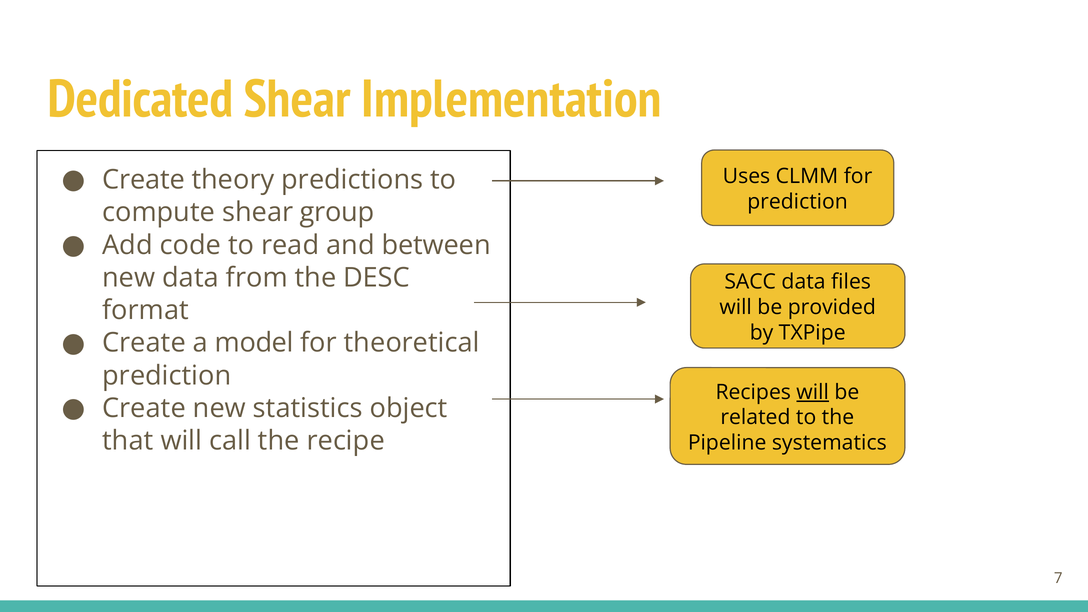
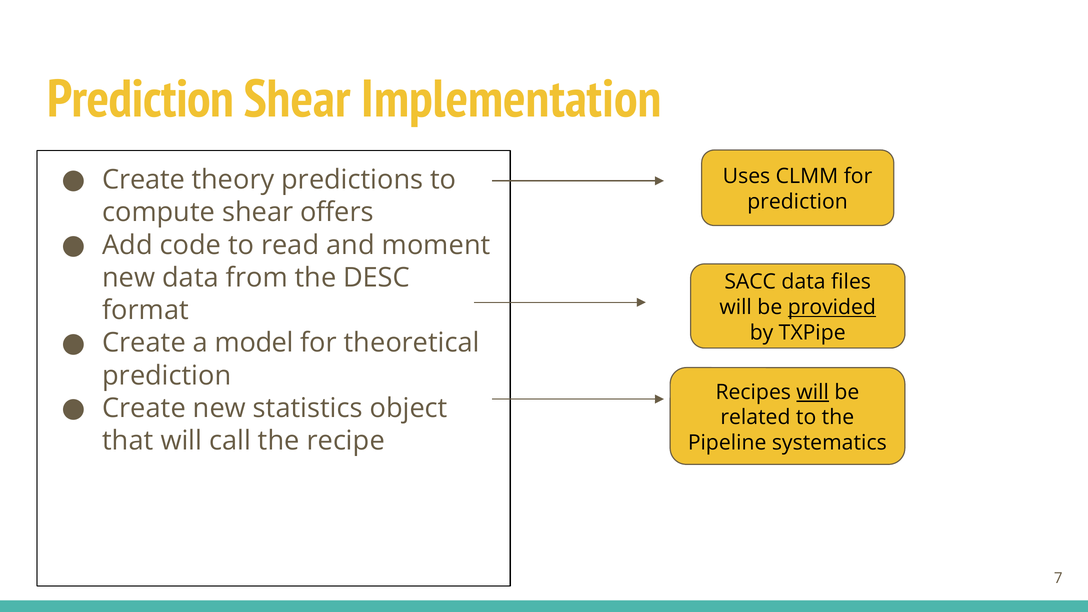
Dedicated: Dedicated -> Prediction (141, 99)
group: group -> offers (337, 212)
between: between -> moment (436, 245)
provided underline: none -> present (832, 307)
